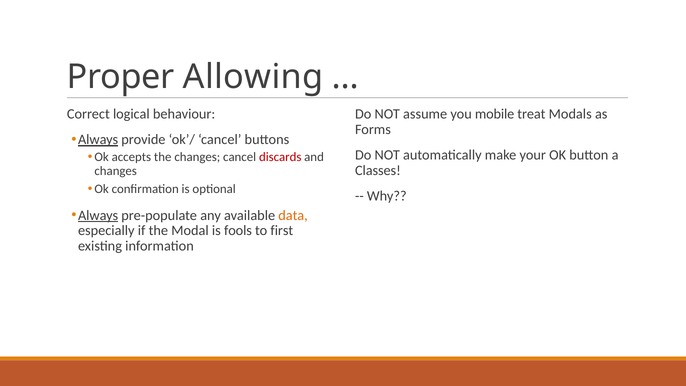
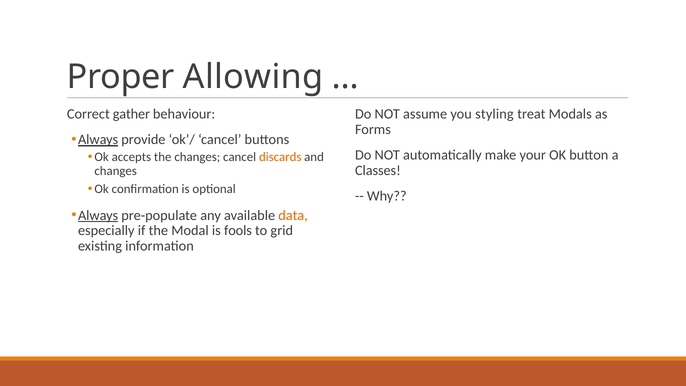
logical: logical -> gather (131, 114)
mobile: mobile -> styling (494, 114)
discards colour: red -> orange (280, 157)
first: first -> grid (282, 231)
